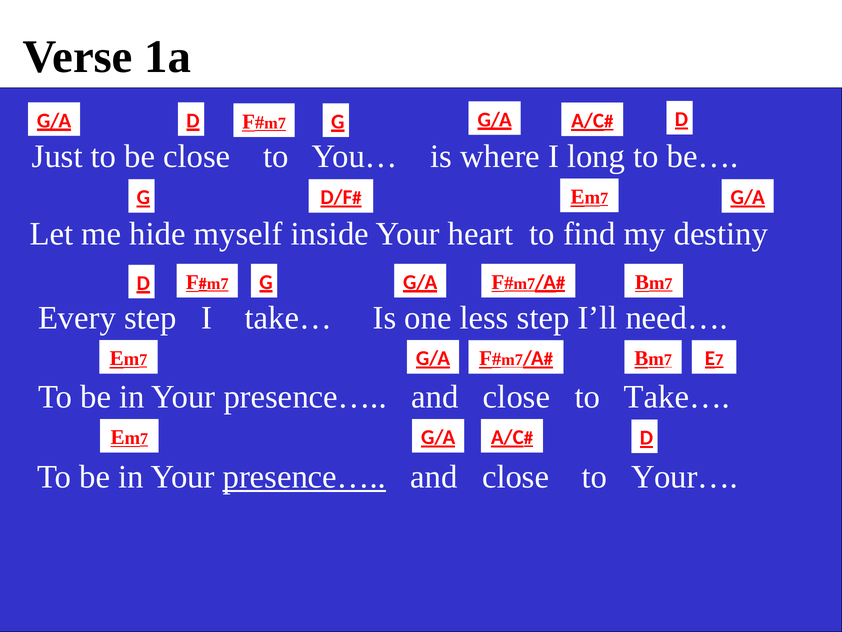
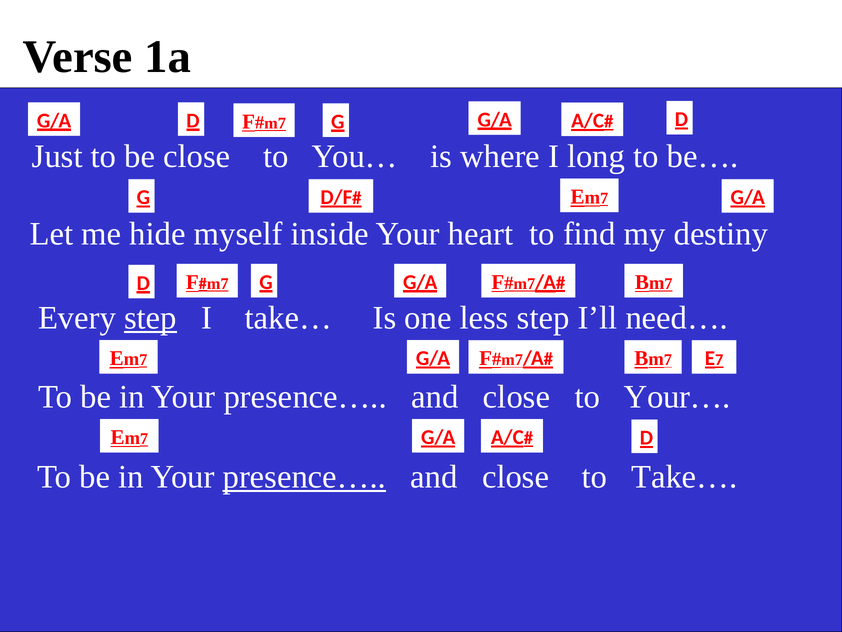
step underline: none -> present (150, 318)
to Take…: Take… -> Your… (677, 397)
to Your…: Your… -> Take… (684, 476)
